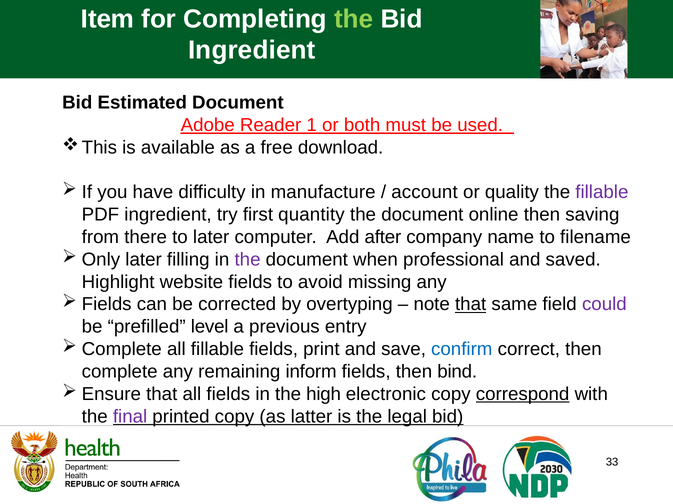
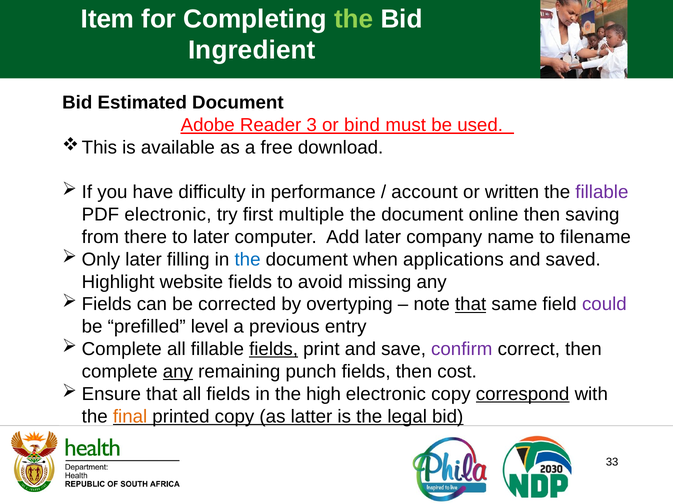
1: 1 -> 3 (312, 125)
both: both -> bind (362, 125)
manufacture: manufacture -> performance (323, 193)
quality: quality -> written (512, 193)
PDF ingredient: ingredient -> electronic (168, 215)
quantity: quantity -> multiple (311, 215)
Add after: after -> later (383, 237)
the colour: purple -> blue (248, 260)
professional: professional -> applications (453, 260)
fields underline: none -> present (274, 350)
confirm colour: blue -> purple (462, 350)
any underline: none -> present (178, 372)
inform: inform -> punch (311, 372)
bind: bind -> cost (457, 372)
final colour: purple -> orange (130, 417)
